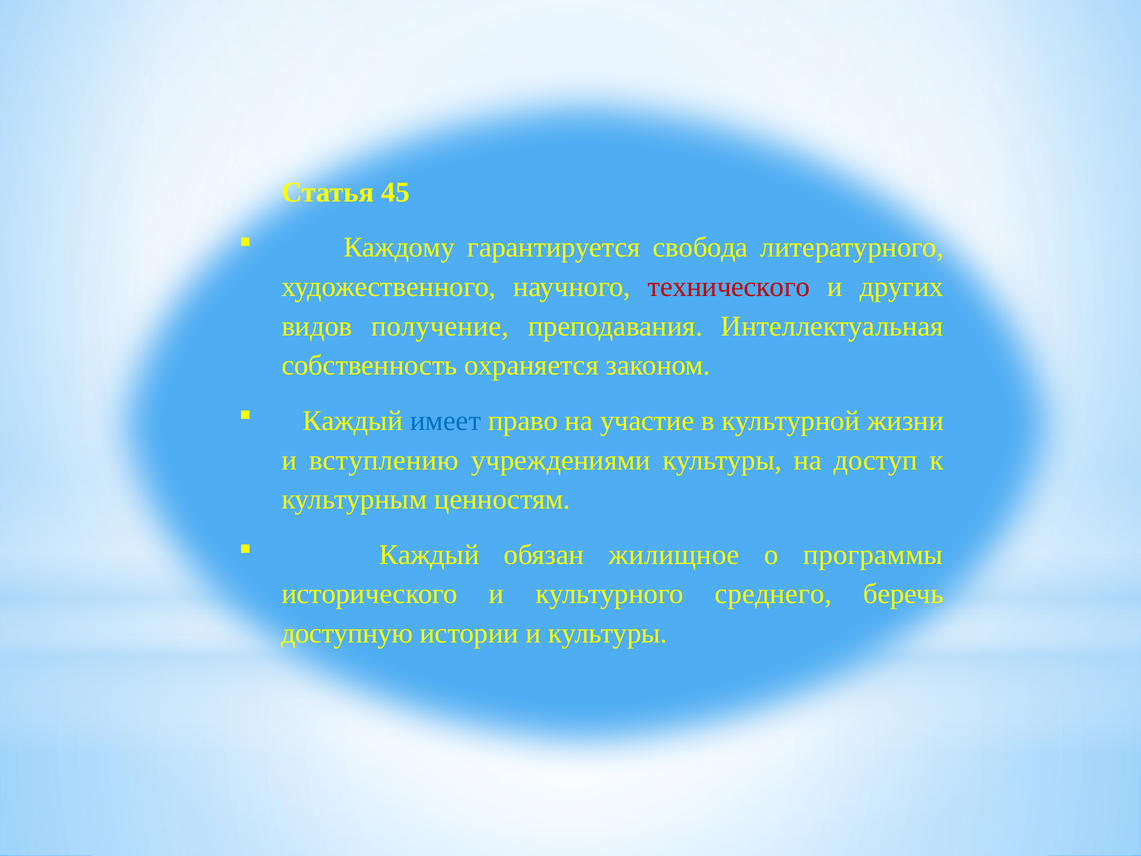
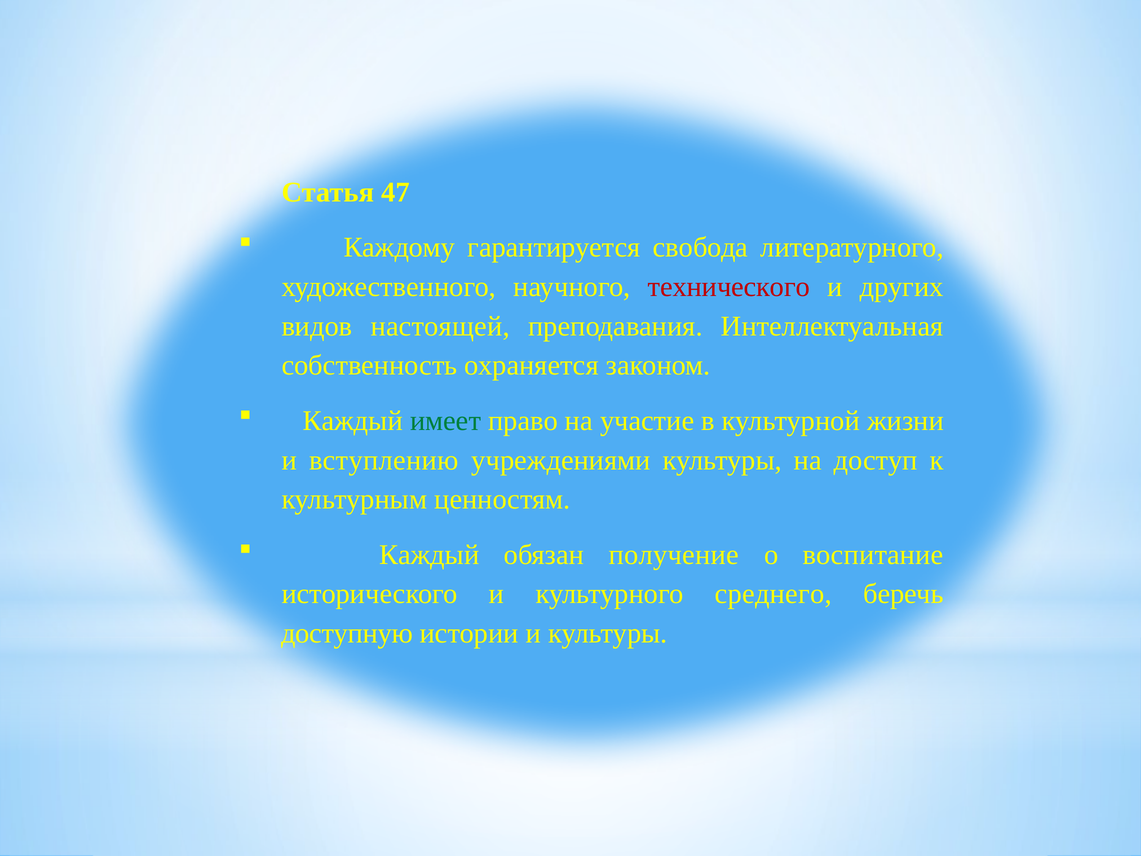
45: 45 -> 47 (395, 192)
получение: получение -> настоящей (440, 326)
имеет colour: blue -> green (446, 421)
жилищное: жилищное -> получение (674, 555)
программы: программы -> воспитание (873, 555)
